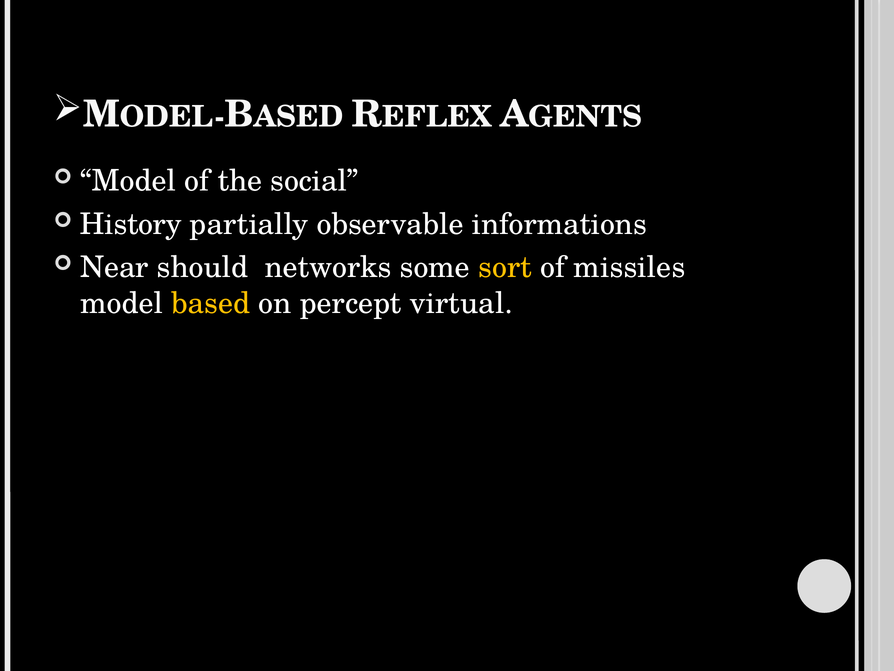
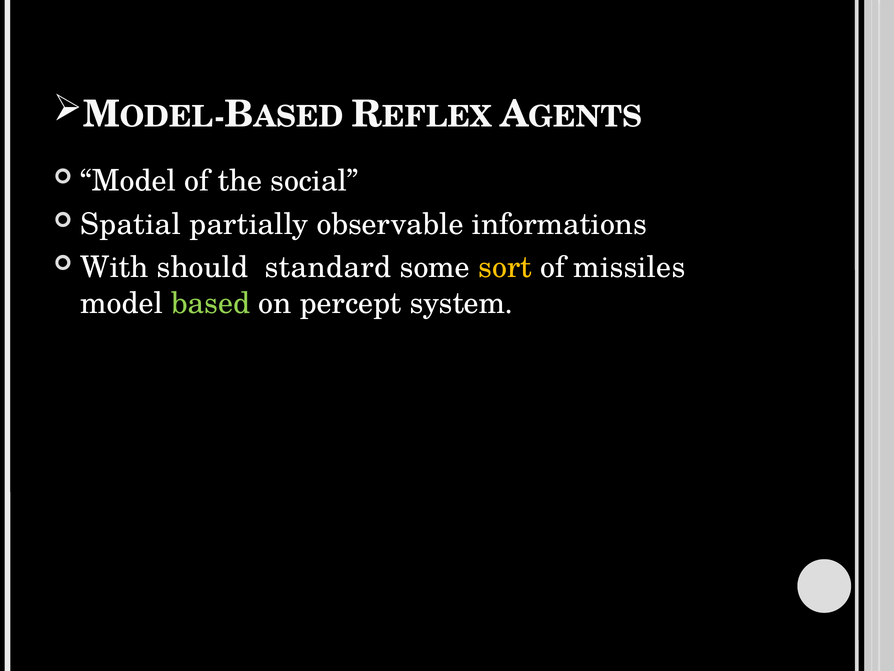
History: History -> Spatial (131, 224)
Near: Near -> With (114, 267)
networks: networks -> standard (328, 267)
based colour: yellow -> light green (211, 303)
virtual: virtual -> system (461, 303)
